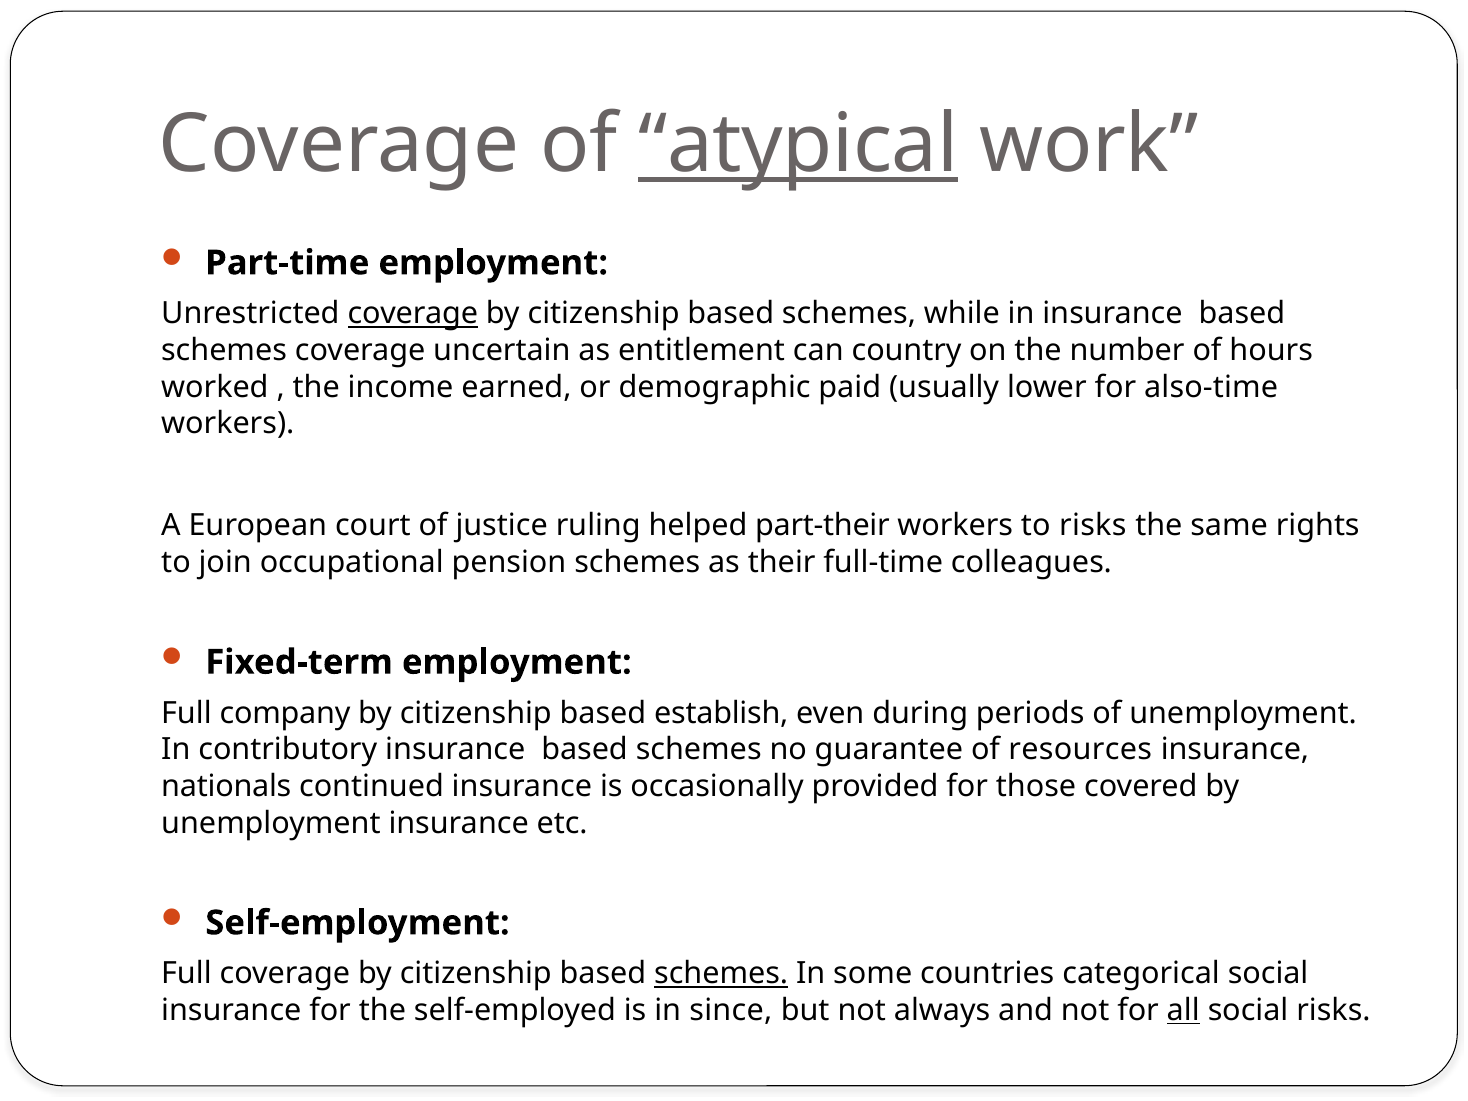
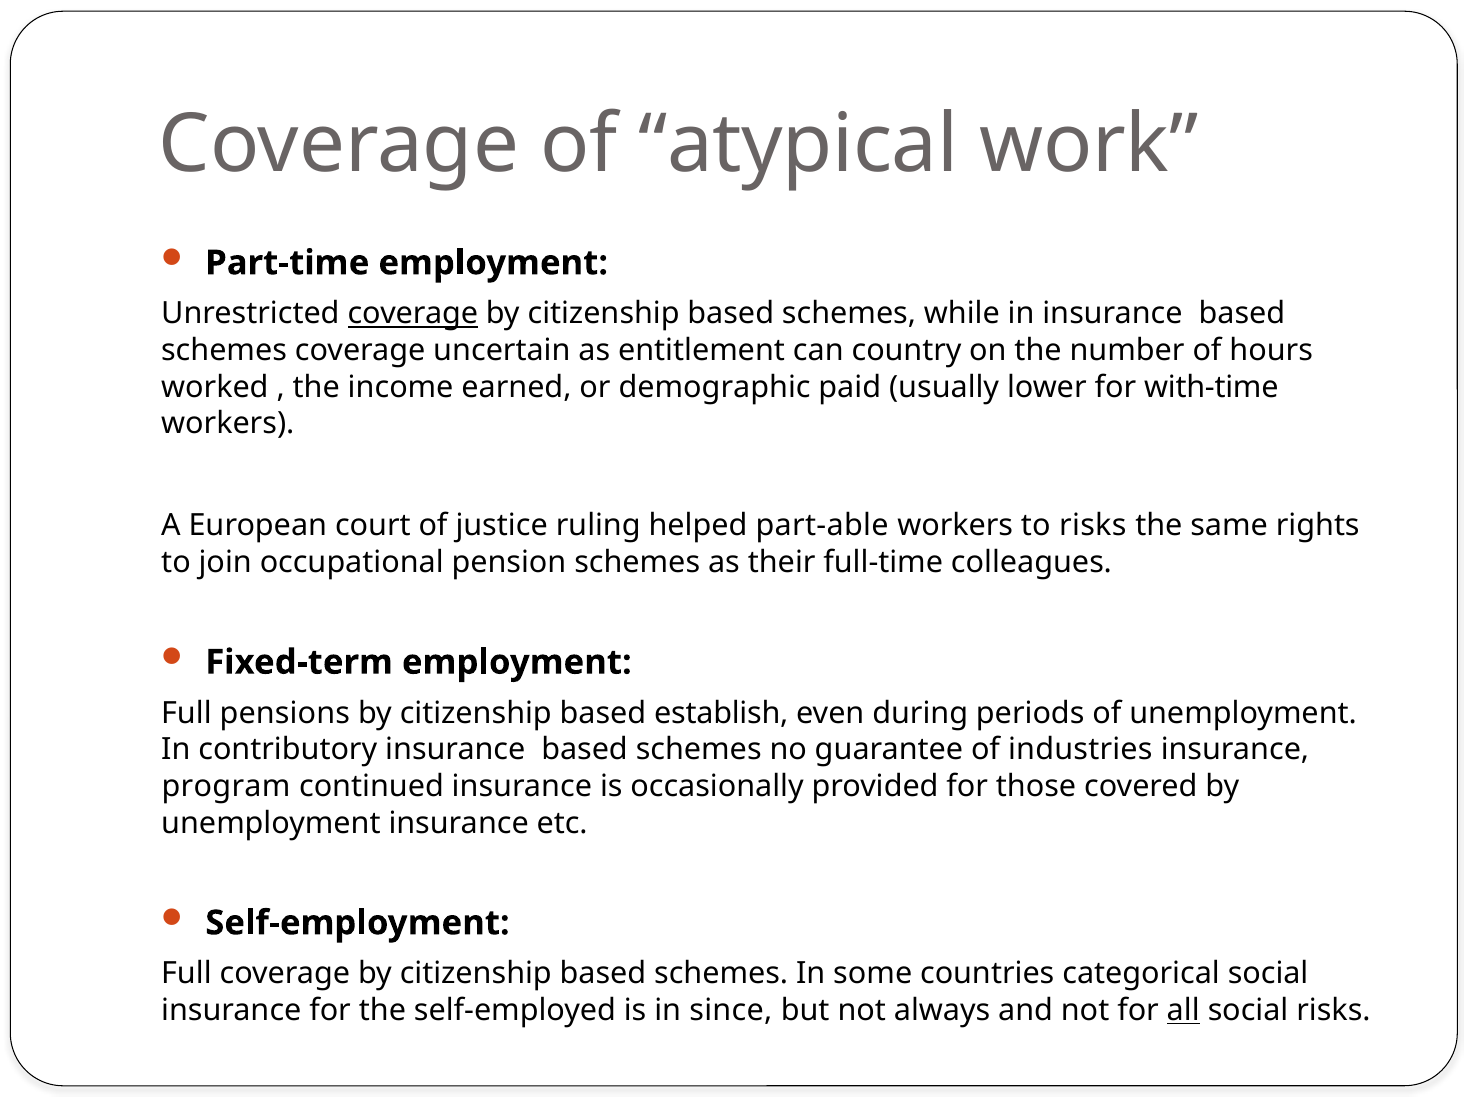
atypical underline: present -> none (798, 144)
also-time: also-time -> with-time (1211, 387)
part-their: part-their -> part-able (822, 526)
company: company -> pensions (285, 713)
resources: resources -> industries (1080, 750)
nationals: nationals -> program (226, 786)
schemes underline: present -> none (721, 974)
